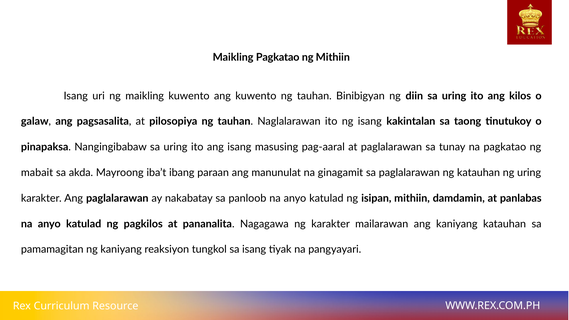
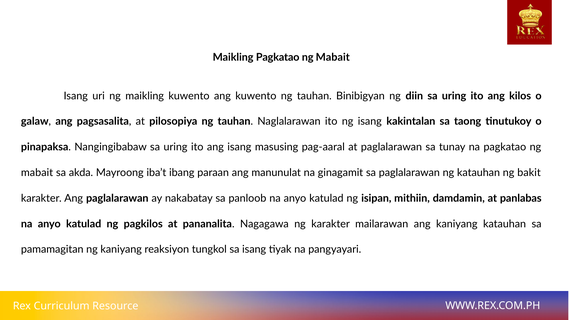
Mithiin: Mithiin -> Mabait (333, 57)
ng uring: uring -> bakit (529, 173)
